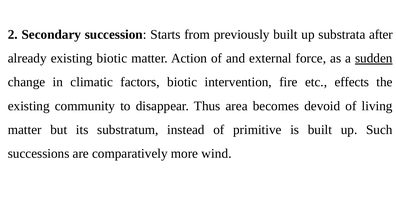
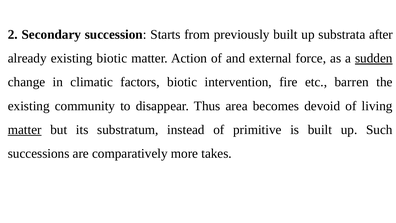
effects: effects -> barren (352, 82)
matter underline: none -> present (25, 130)
wind: wind -> takes (217, 153)
